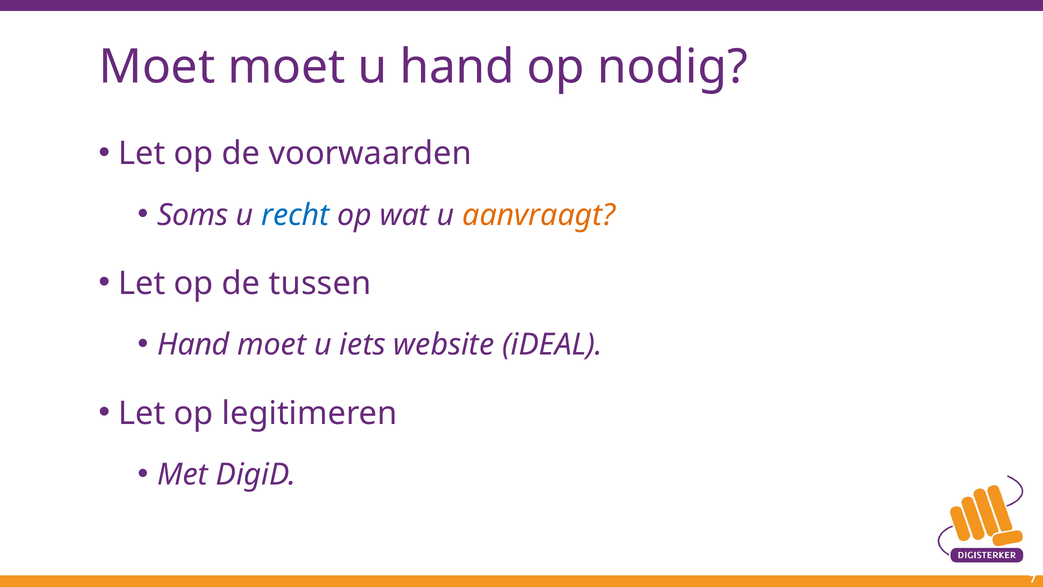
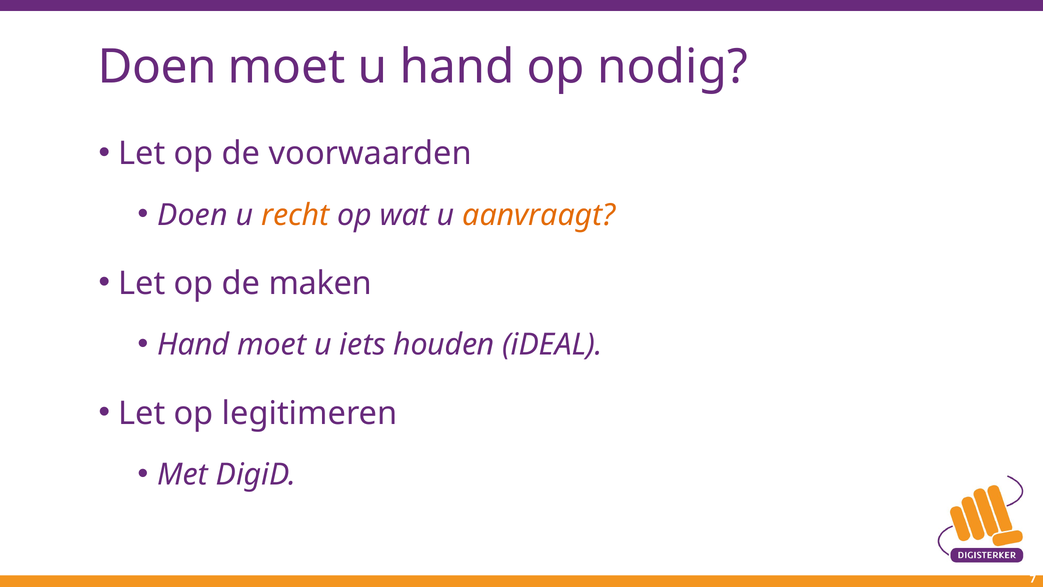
Moet: Moet -> Doen (157, 67)
Soms: Soms -> Doen (193, 215)
recht colour: blue -> orange (295, 215)
tussen: tussen -> maken (320, 283)
website: website -> houden (444, 345)
